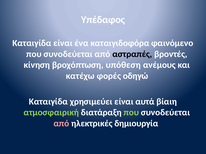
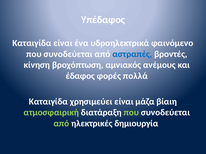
καταιγιδοφόρα: καταιγιδοφόρα -> υδροηλεκτρικά (120, 43)
αστραπές colour: black -> blue (132, 54)
υπόθεση: υπόθεση -> αμνιακός (123, 65)
κατέχω: κατέχω -> έδαφος (80, 76)
οδηγώ: οδηγώ -> πολλά (135, 76)
αυτά: αυτά -> μάζα (145, 102)
από colour: pink -> light green (61, 124)
